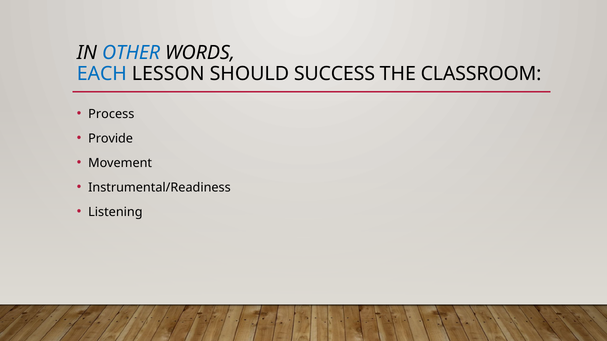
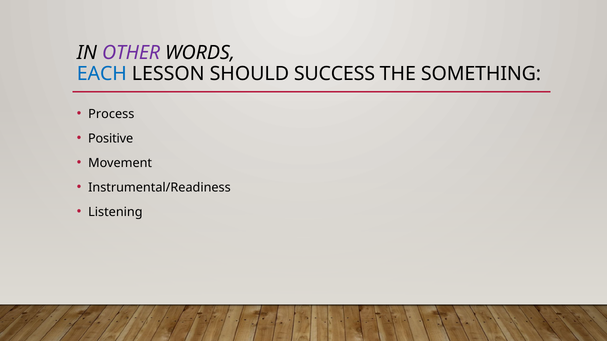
OTHER colour: blue -> purple (131, 53)
CLASSROOM: CLASSROOM -> SOMETHING (481, 74)
Provide: Provide -> Positive (111, 139)
